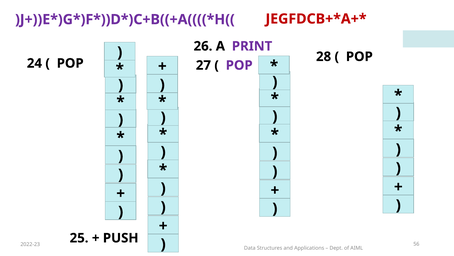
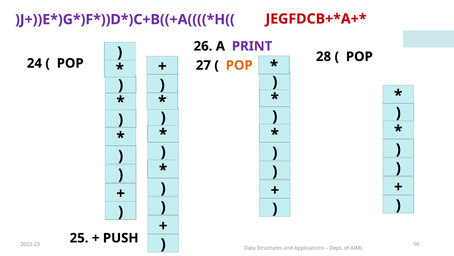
POP colour: purple -> orange (239, 65)
